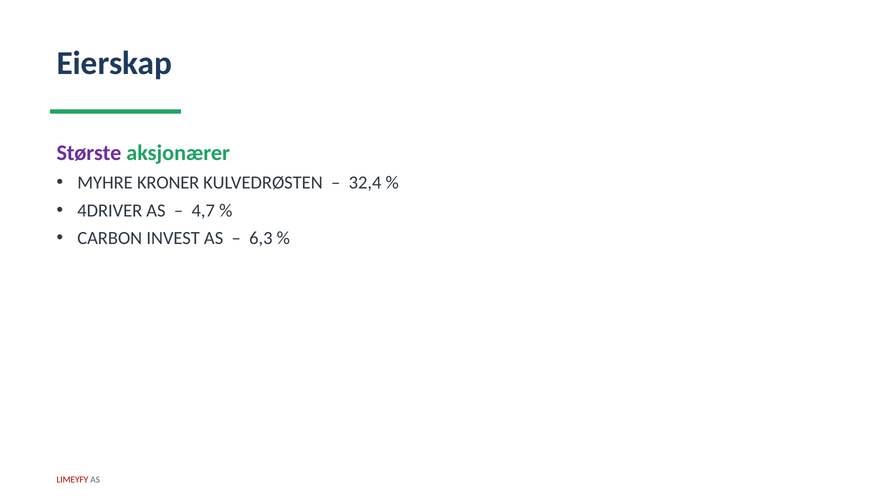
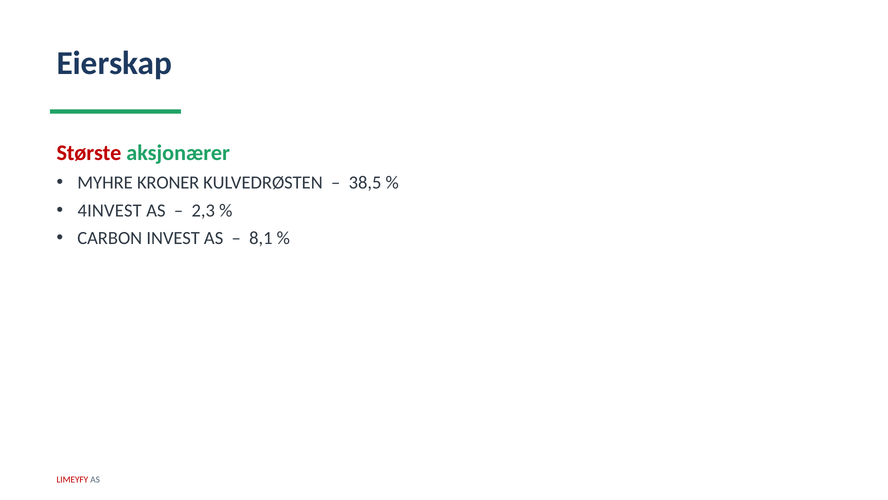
Største colour: purple -> red (89, 153)
32,4: 32,4 -> 38,5 (365, 183)
4DRIVER: 4DRIVER -> 4INVEST (110, 210)
4,7: 4,7 -> 2,3 (203, 210)
6,3: 6,3 -> 8,1 (261, 238)
